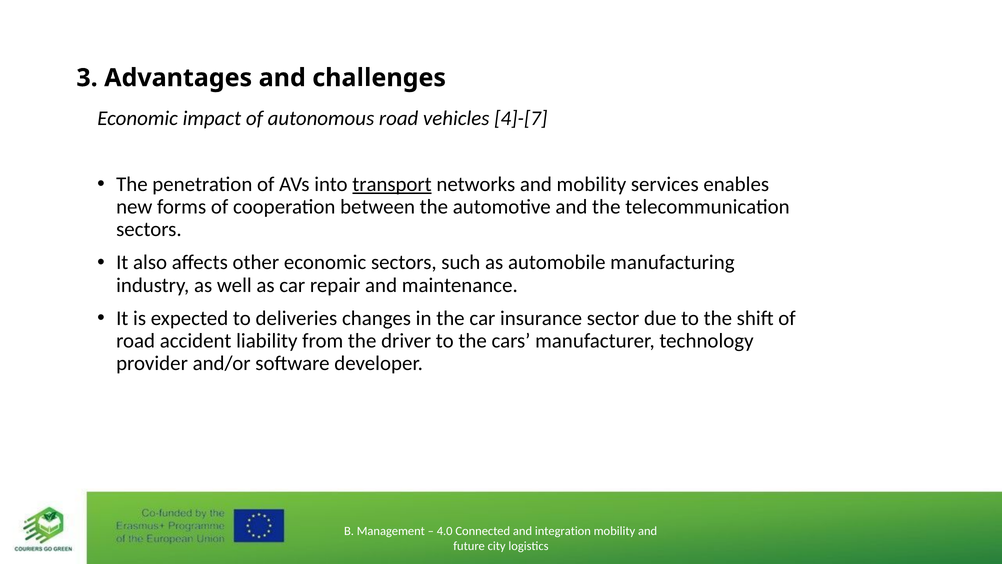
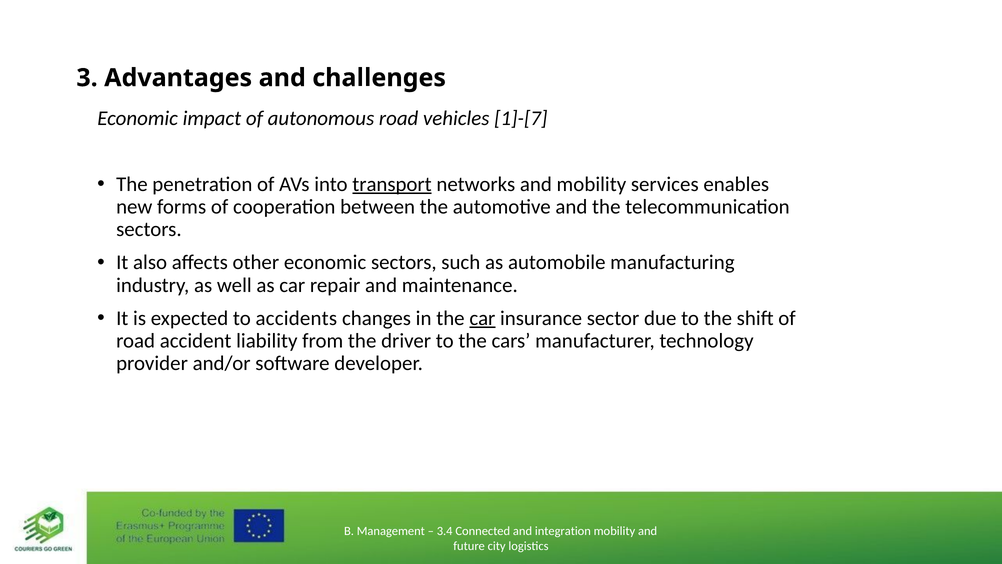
4]-[7: 4]-[7 -> 1]-[7 (521, 118)
deliveries: deliveries -> accidents (296, 318)
car underline: none -> present (482, 318)
4.0: 4.0 -> 3.4 (445, 531)
